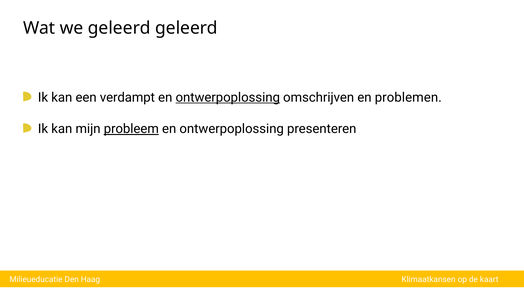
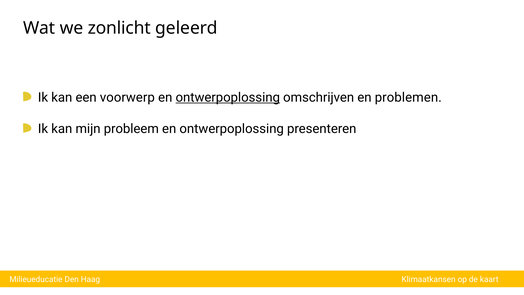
we geleerd: geleerd -> zonlicht (119, 28)
verdampt: verdampt -> voorwerp (127, 97)
probleem underline: present -> none (131, 129)
